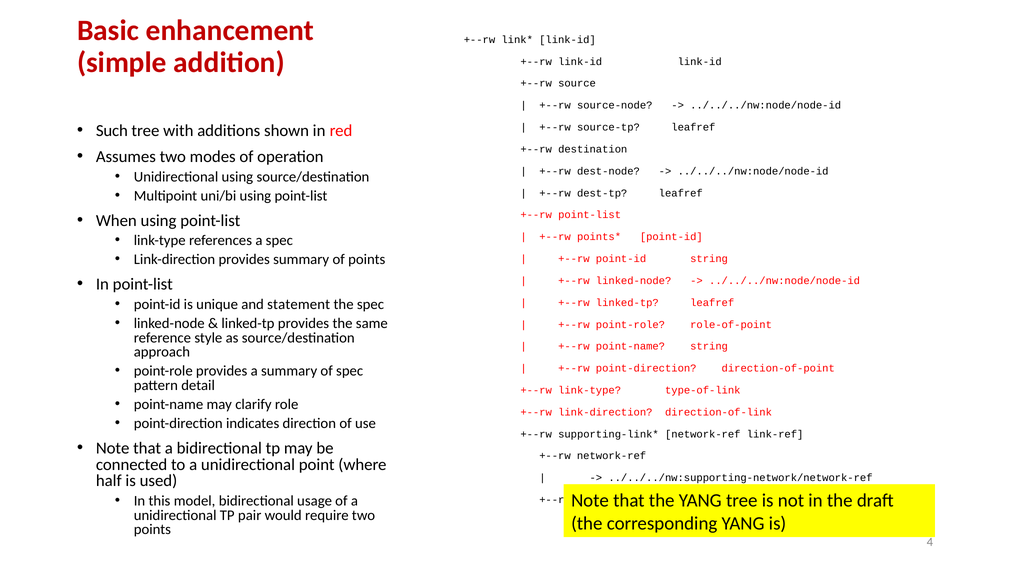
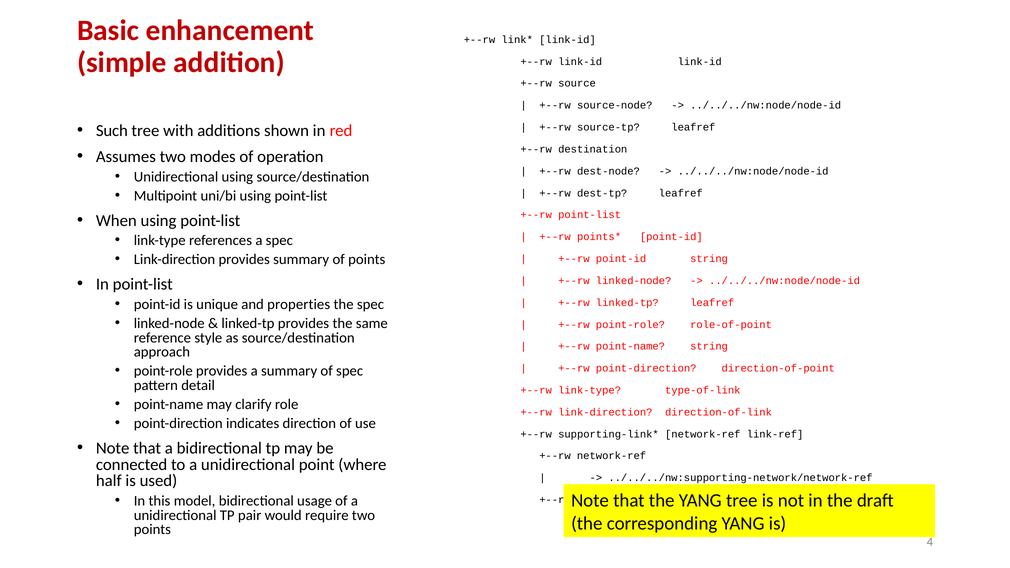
statement: statement -> properties (299, 304)
